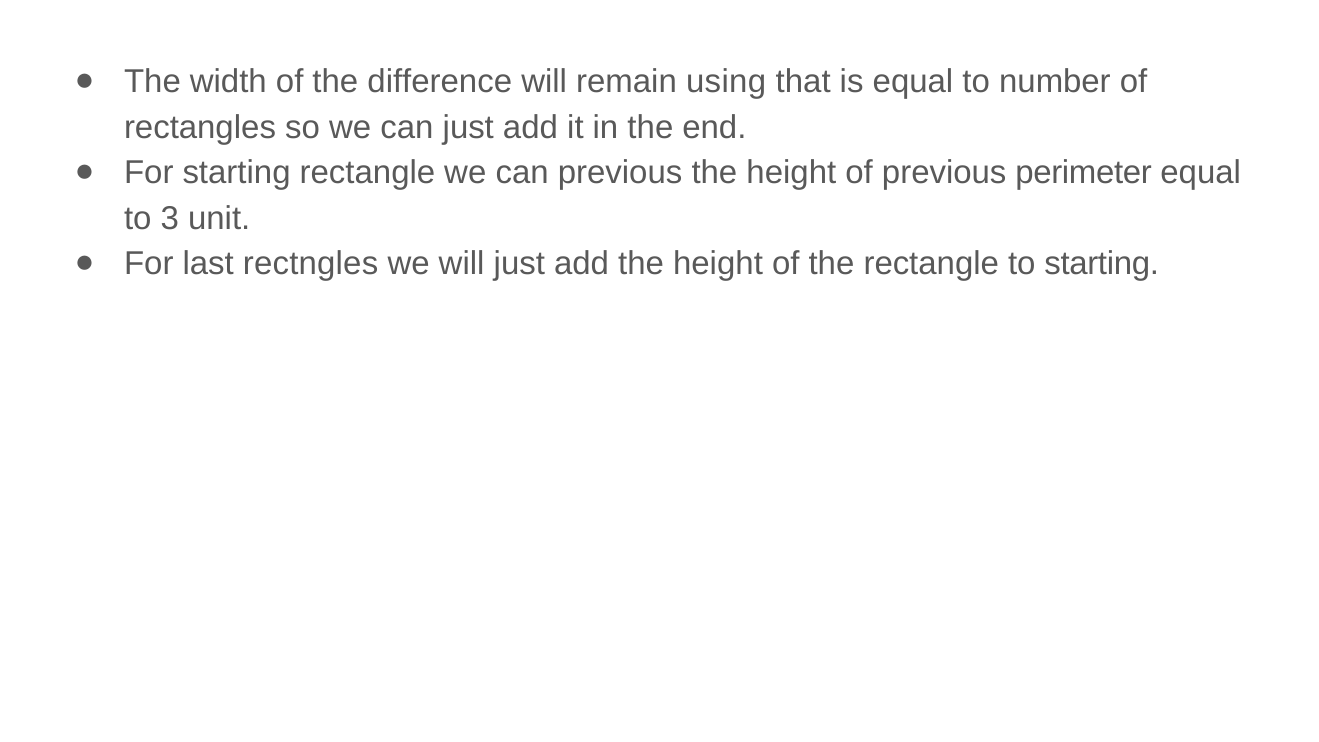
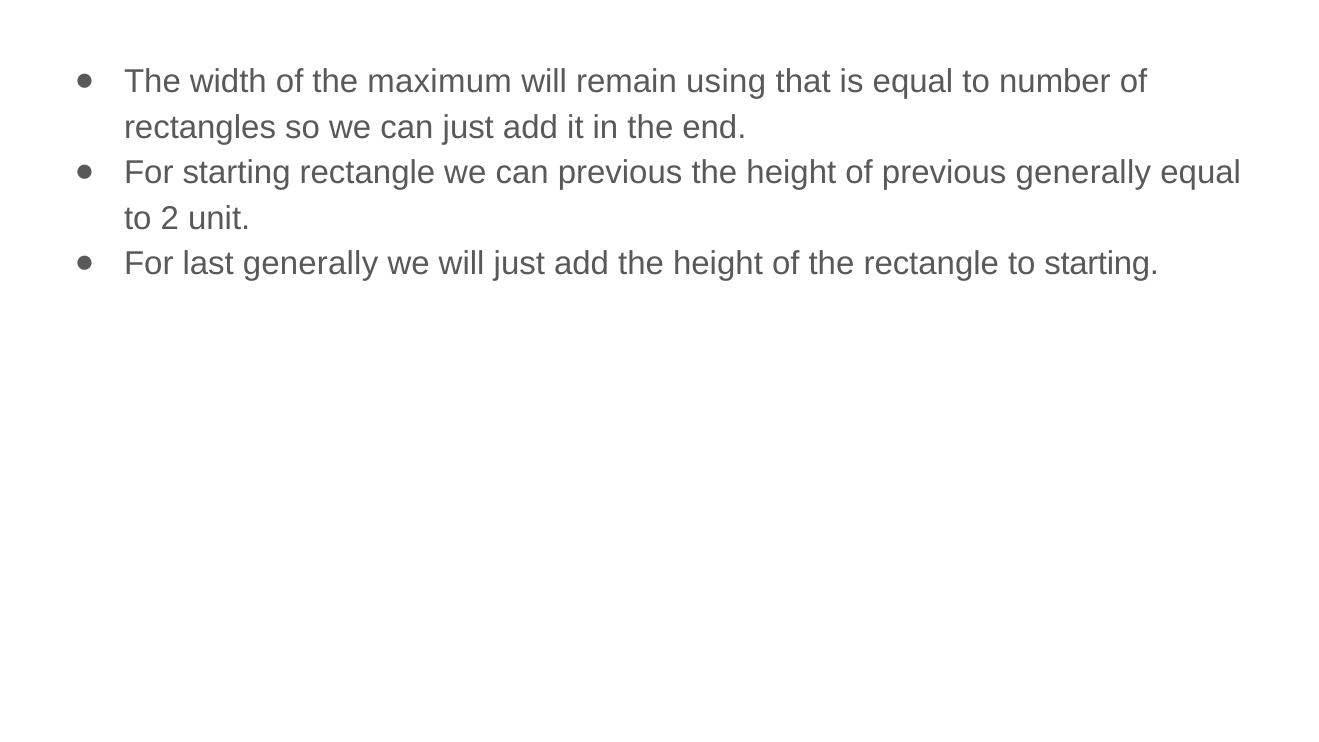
difference: difference -> maximum (440, 82)
previous perimeter: perimeter -> generally (1083, 173)
3: 3 -> 2 (170, 218)
last rectngles: rectngles -> generally (311, 264)
